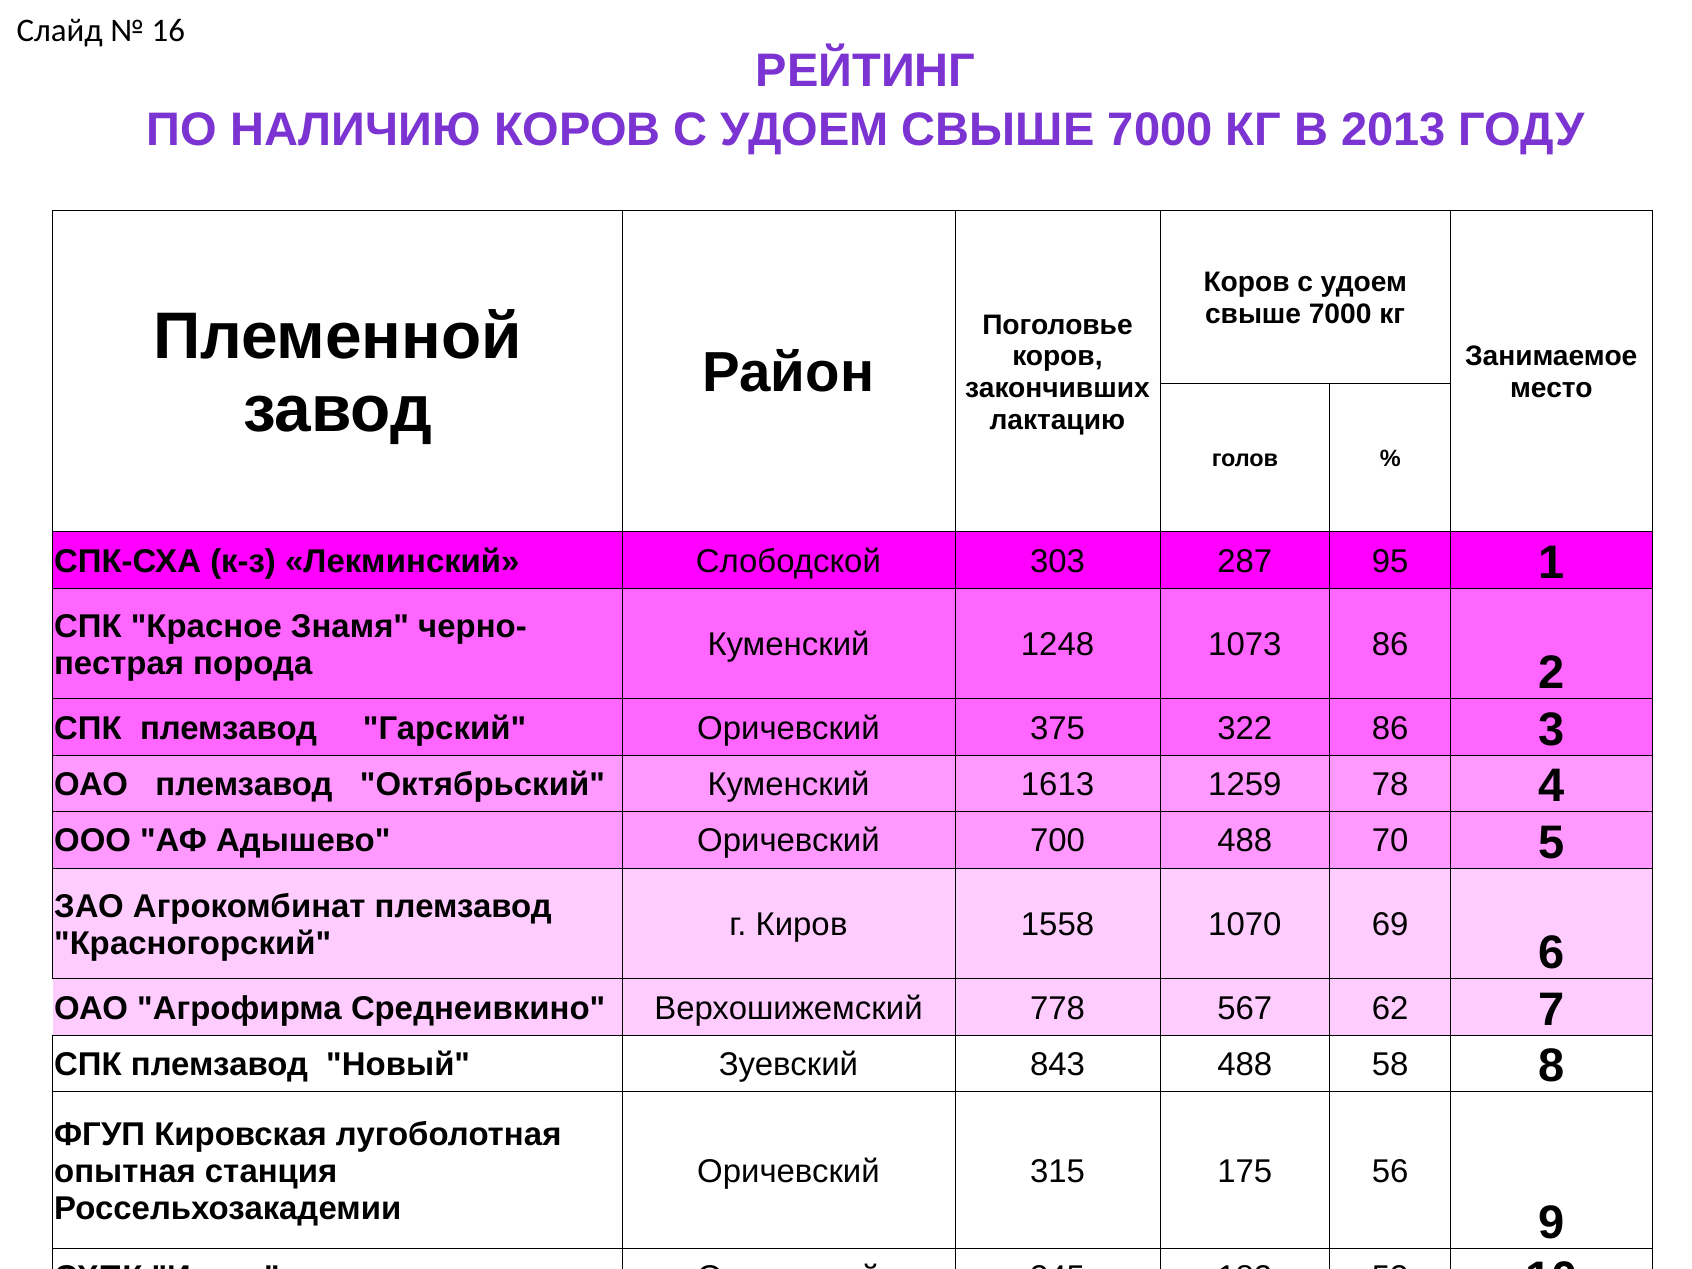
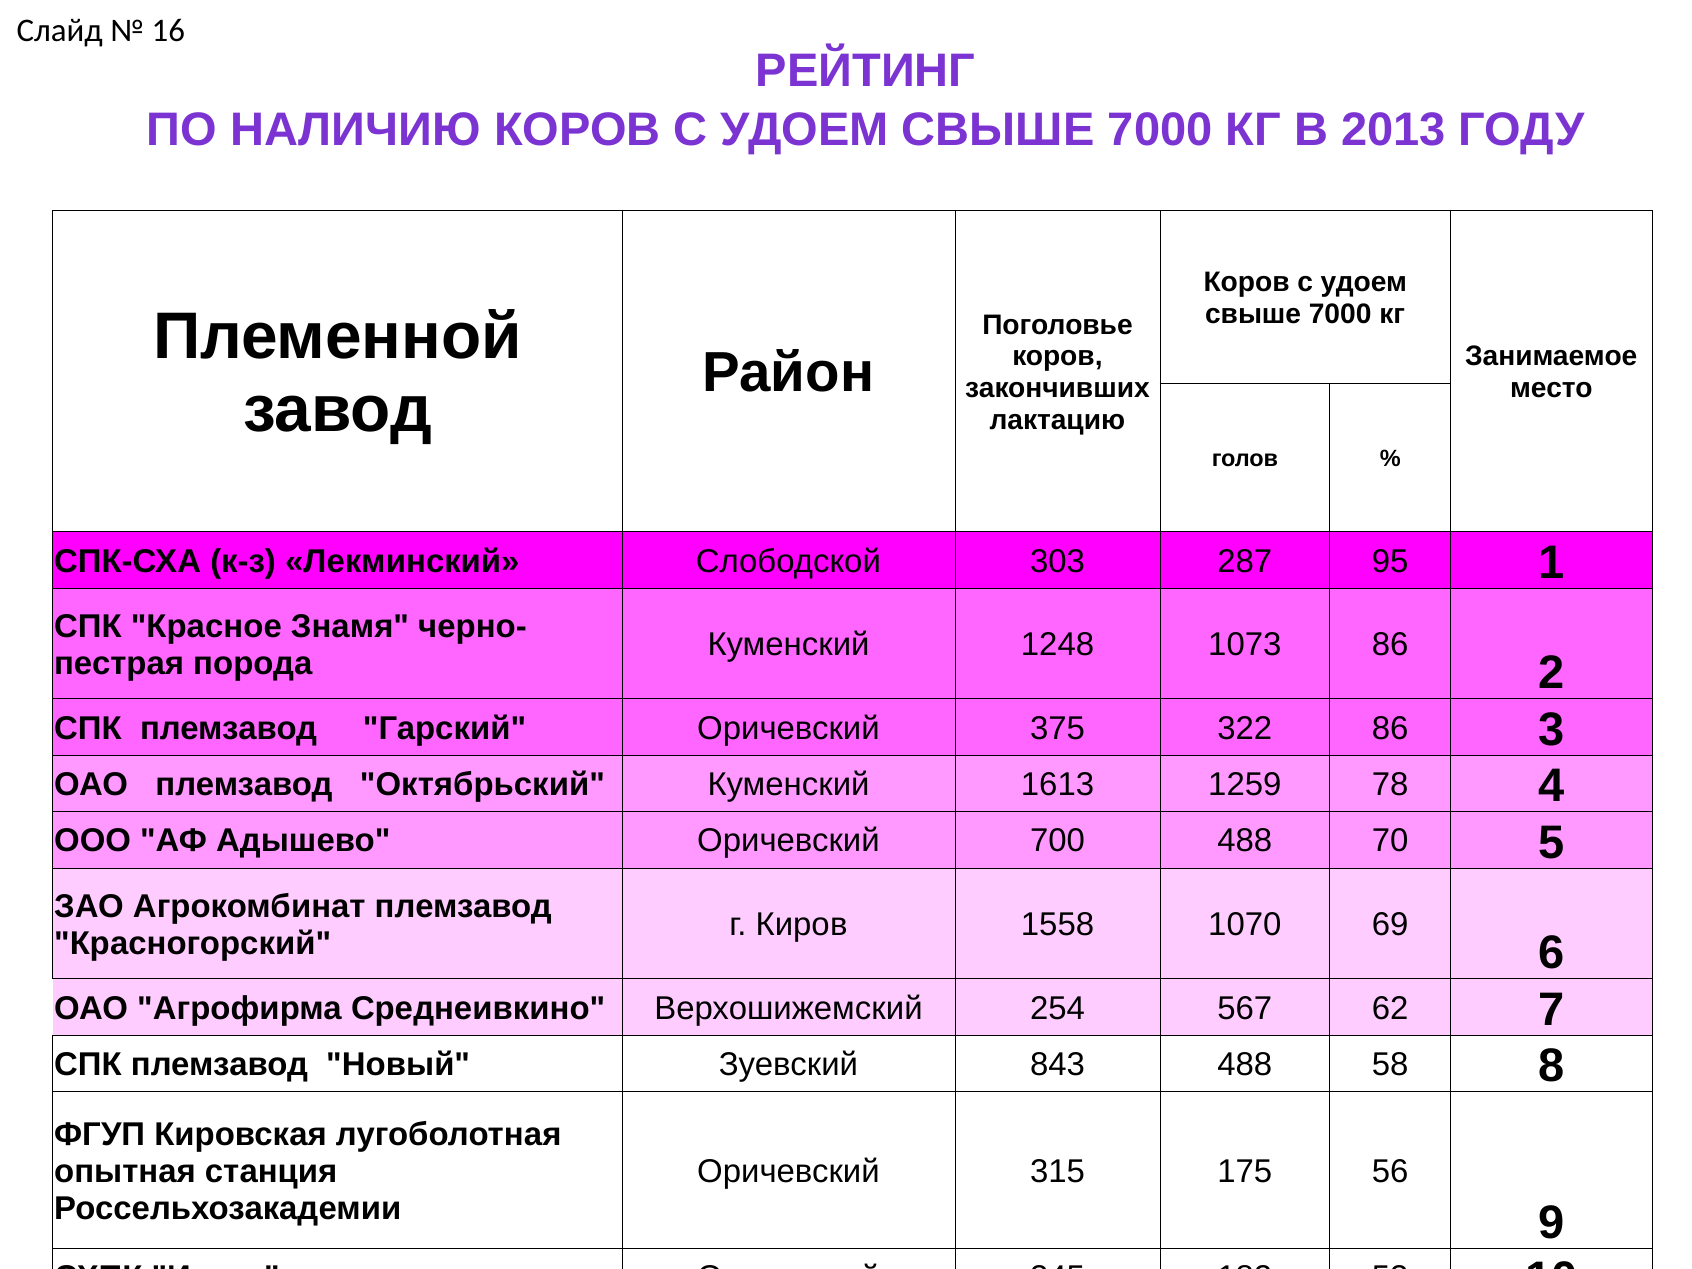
778: 778 -> 254 (1057, 1008)
